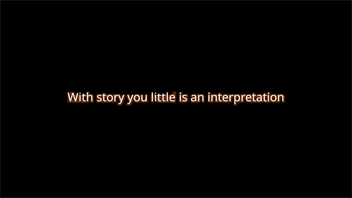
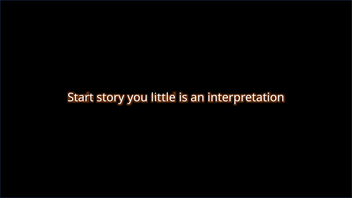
With: With -> Start (81, 98)
